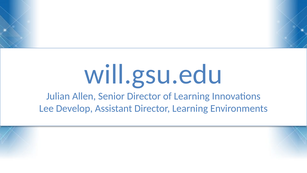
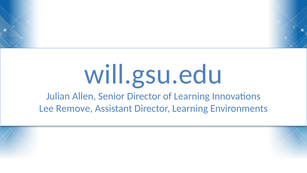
Develop: Develop -> Remove (74, 108)
